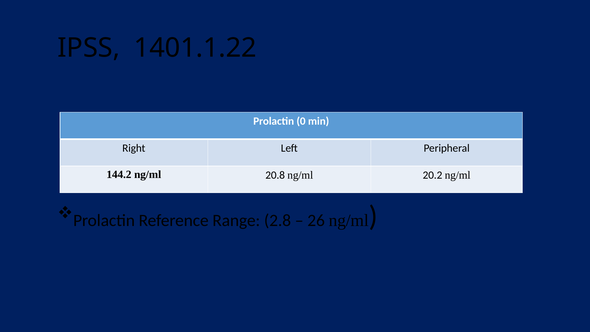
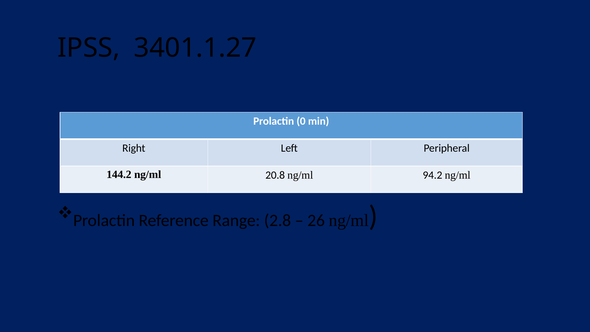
1401.1.22: 1401.1.22 -> 3401.1.27 (195, 48)
20.2: 20.2 -> 94.2 (433, 175)
